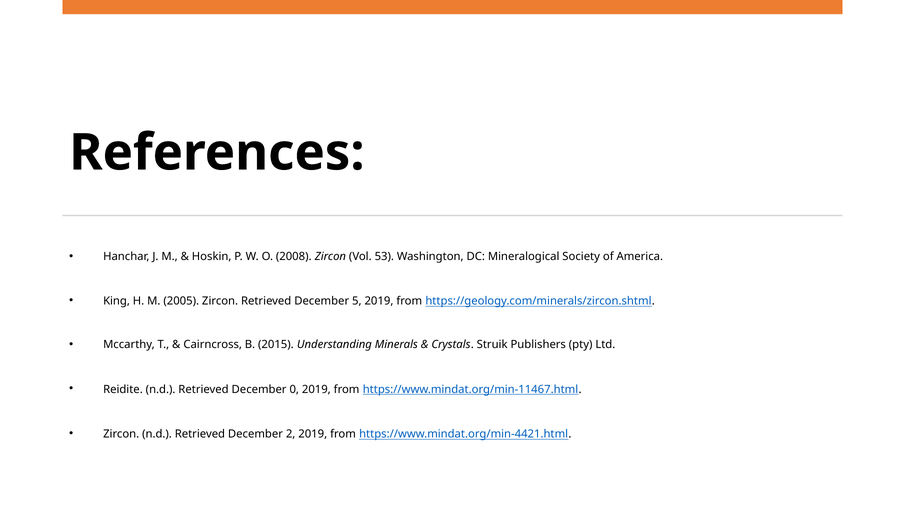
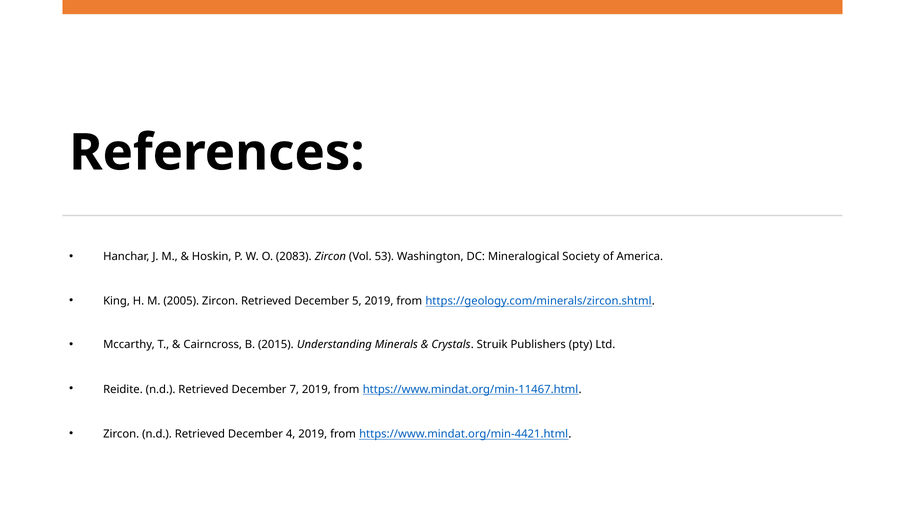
2008: 2008 -> 2083 (294, 257)
0: 0 -> 7 (294, 389)
2: 2 -> 4 (291, 434)
